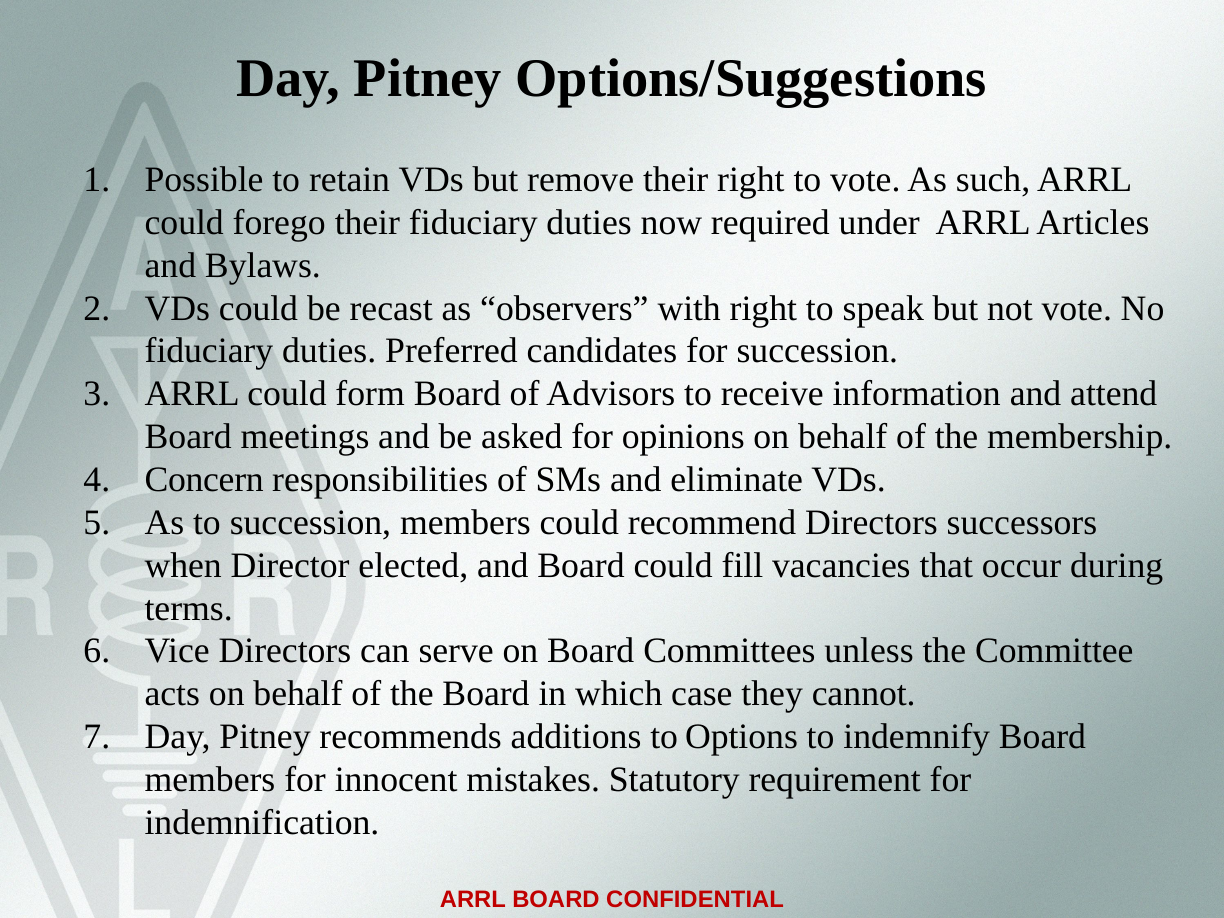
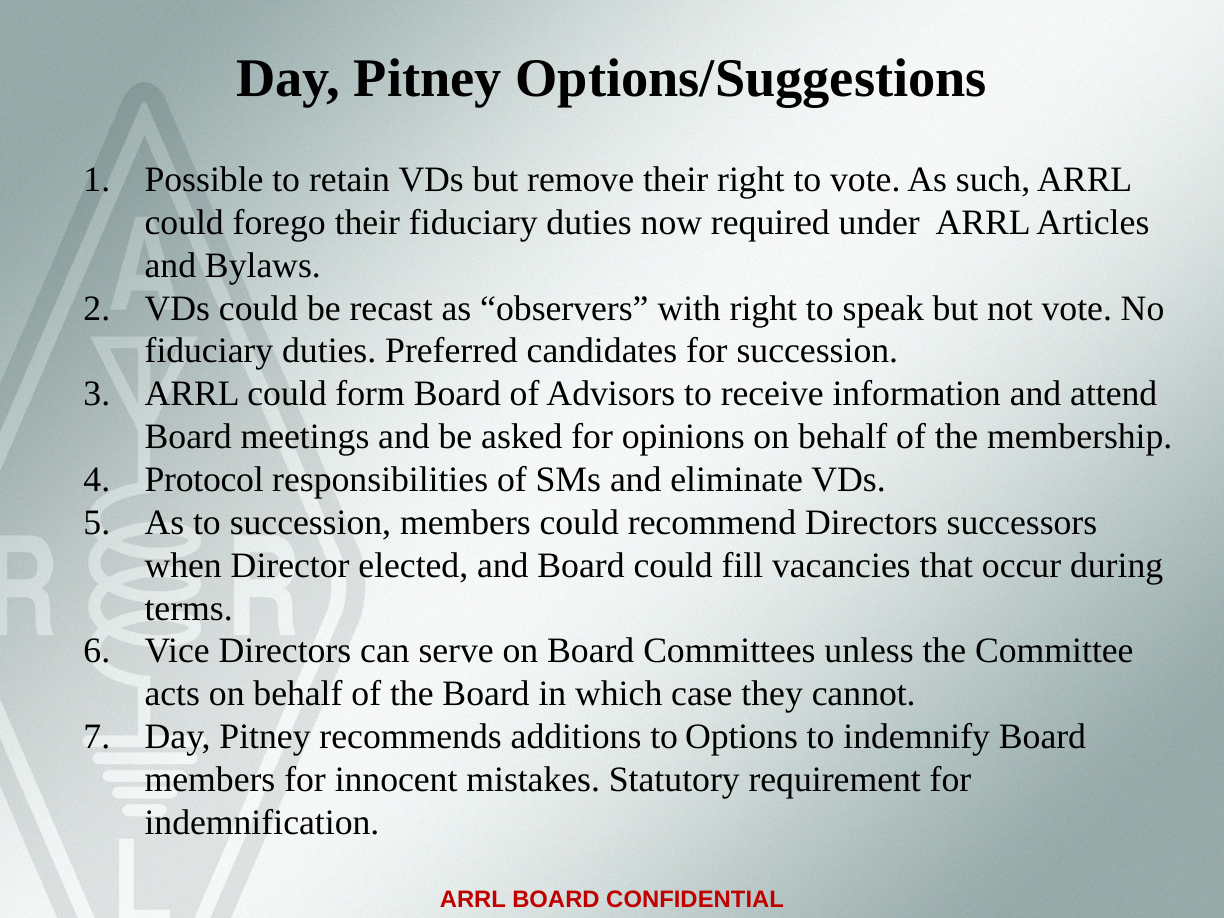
Concern: Concern -> Protocol (204, 480)
